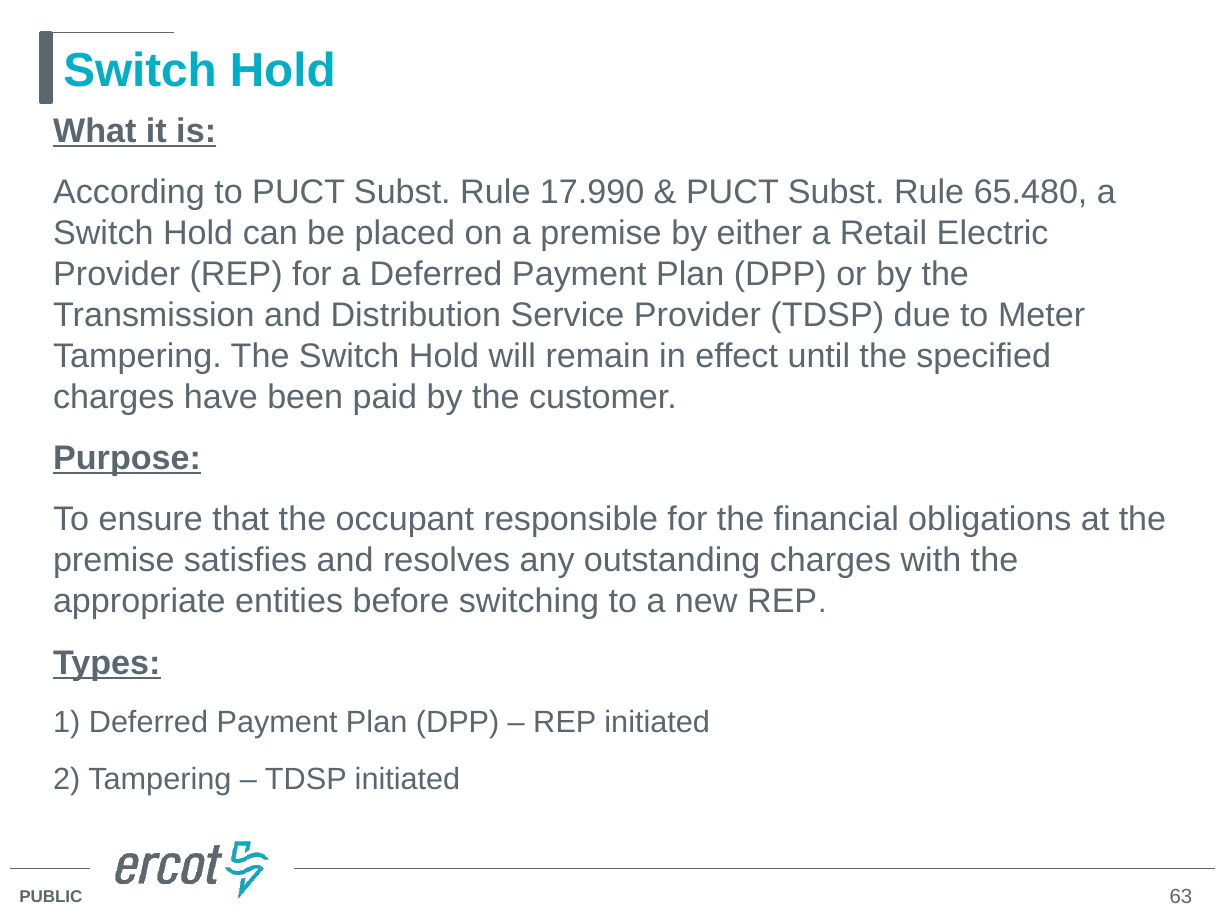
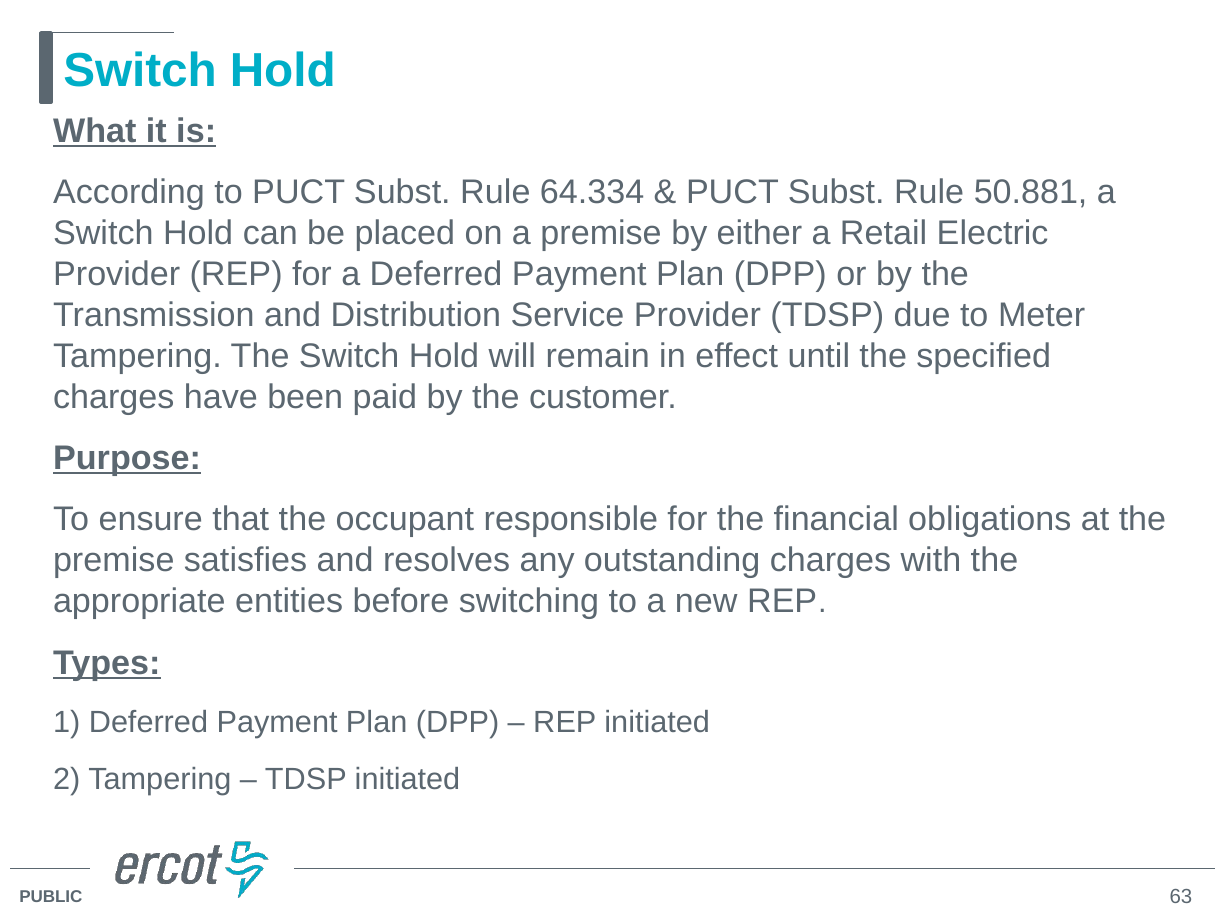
17.990: 17.990 -> 64.334 (592, 193)
65.480: 65.480 -> 50.881 (1031, 193)
